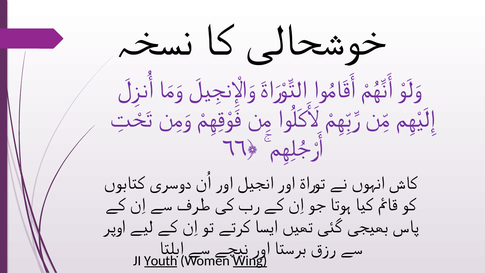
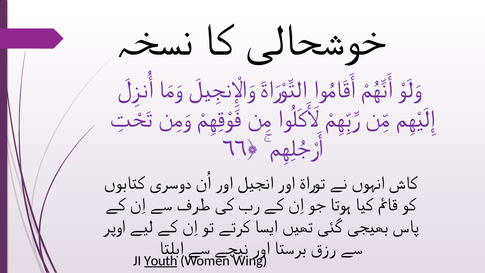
Wing underline: present -> none (250, 261)
